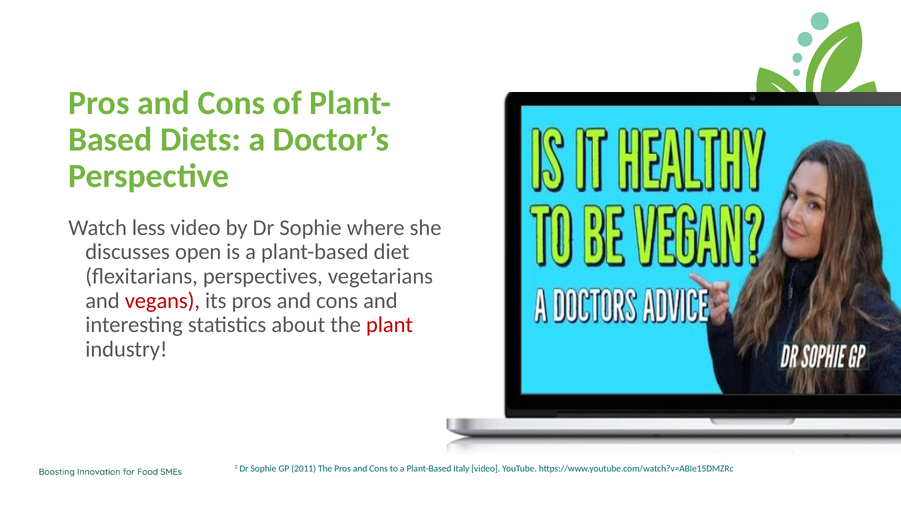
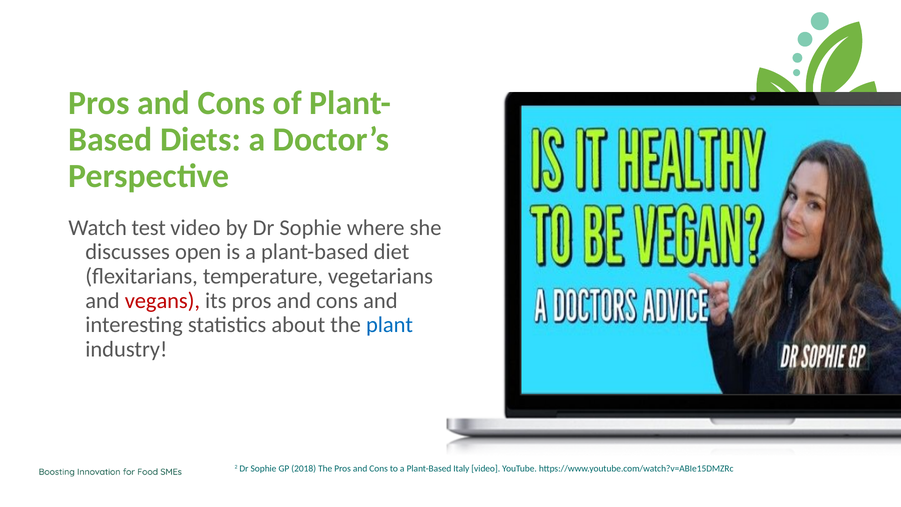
less: less -> test (149, 228)
perspectives: perspectives -> temperature (263, 276)
plant colour: red -> blue (389, 325)
2011: 2011 -> 2018 (304, 469)
